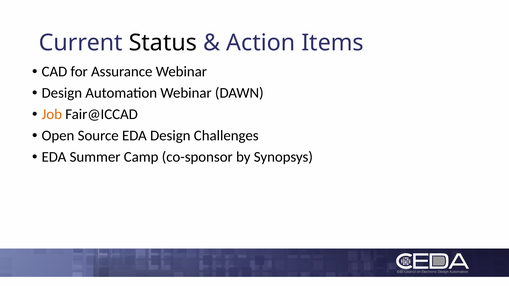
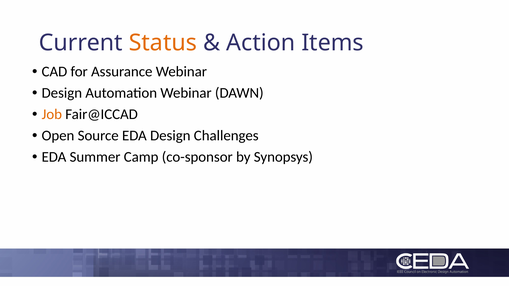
Status colour: black -> orange (163, 43)
